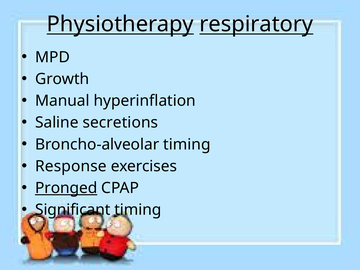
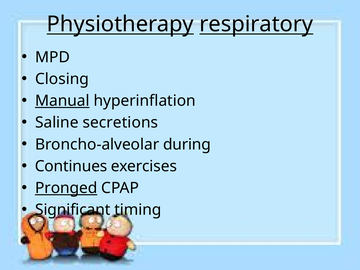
Growth: Growth -> Closing (62, 79)
Manual underline: none -> present (62, 101)
Broncho-alveolar timing: timing -> during (187, 144)
Response: Response -> Continues (71, 166)
